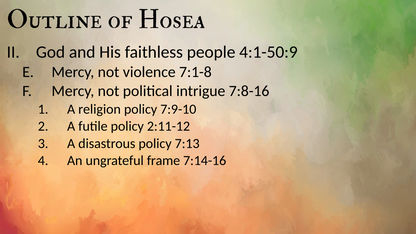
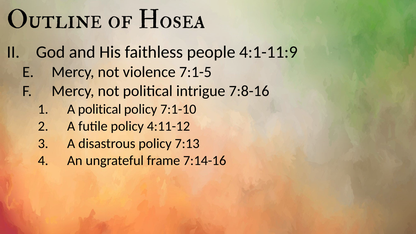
4:1-50:9: 4:1-50:9 -> 4:1-11:9 (268, 52)
7:1-8: 7:1-8 -> 7:1-5 (195, 72)
A religion: religion -> political (100, 109)
7:9-10: 7:9-10 -> 7:1-10 (178, 109)
2:11-12: 2:11-12 -> 4:11-12 (169, 126)
